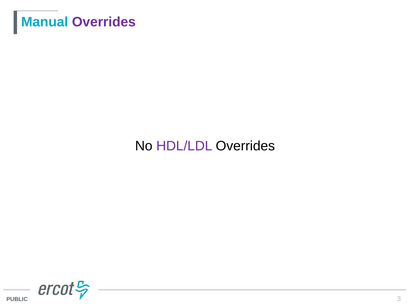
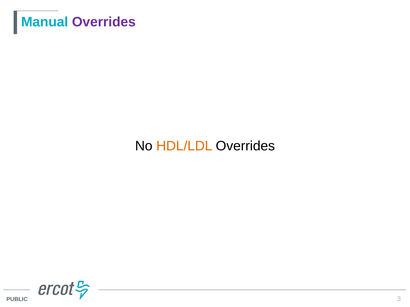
HDL/LDL colour: purple -> orange (184, 146)
